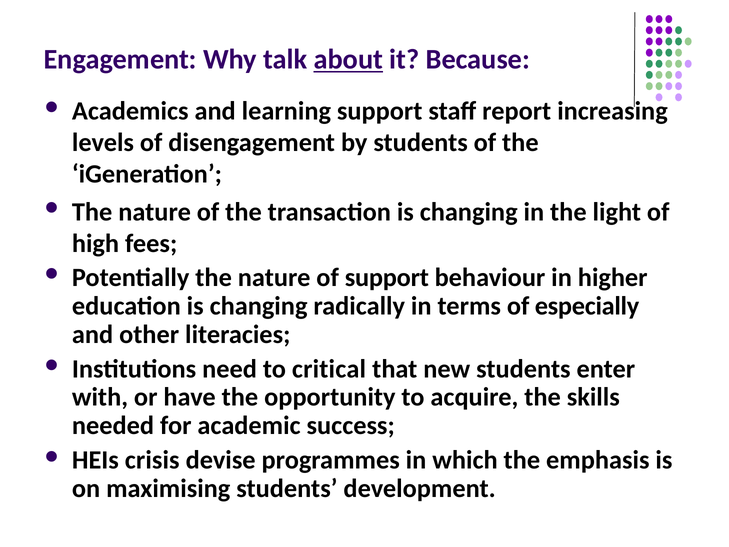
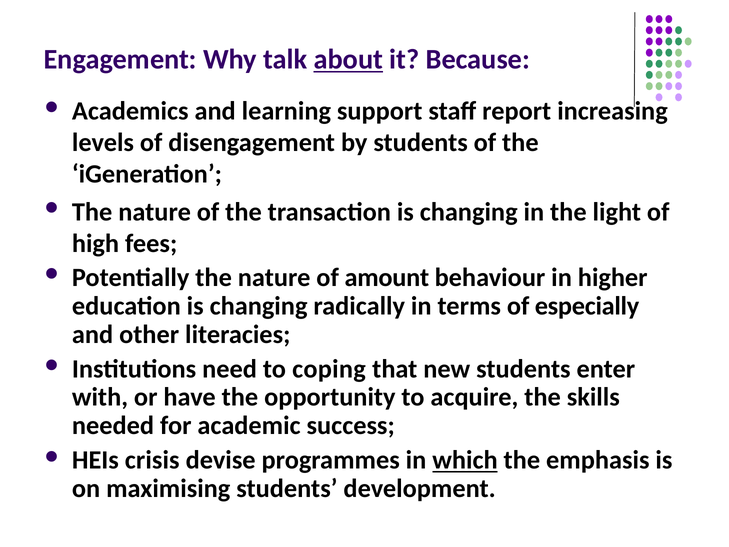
of support: support -> amount (387, 277)
critical: critical -> coping (329, 369)
which underline: none -> present (465, 460)
